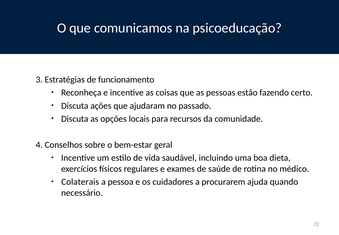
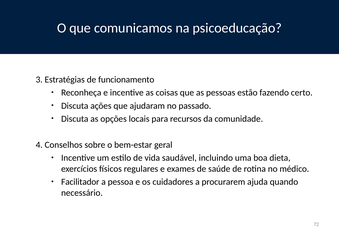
Colaterais: Colaterais -> Facilitador (80, 182)
